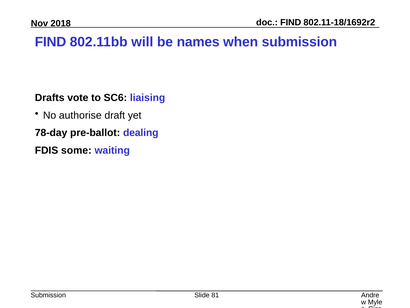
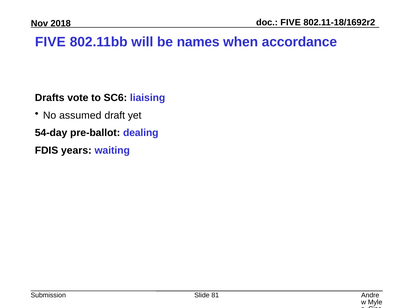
FIND: FIND -> FIVE (291, 22)
FIND: FIND -> FIVE (50, 42)
when submission: submission -> accordance (299, 42)
authorise: authorise -> assumed (80, 115)
78-day: 78-day -> 54-day (51, 133)
some: some -> years (76, 150)
